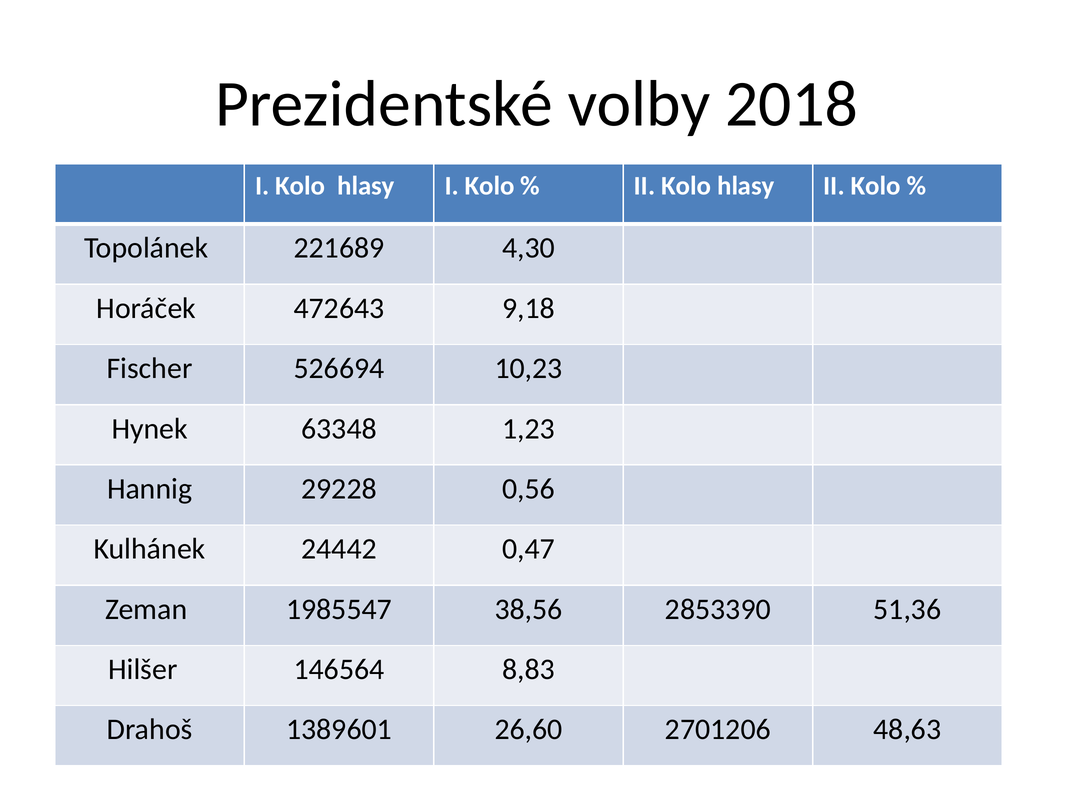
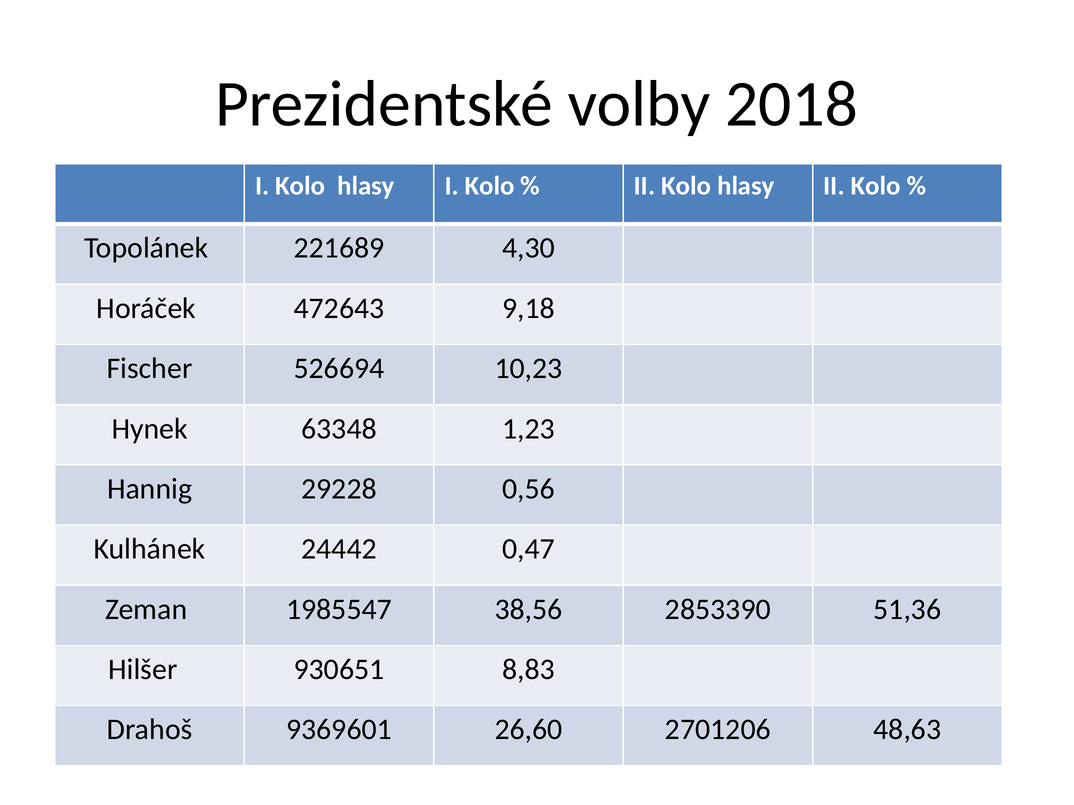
146564: 146564 -> 930651 (339, 670)
1389601: 1389601 -> 9369601 (339, 730)
